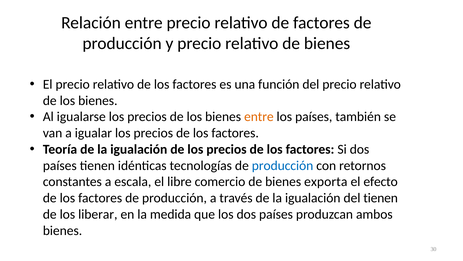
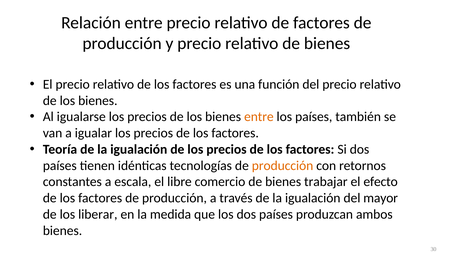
producción colour: blue -> orange (283, 165)
exporta: exporta -> trabajar (326, 181)
del tienen: tienen -> mayor (381, 198)
